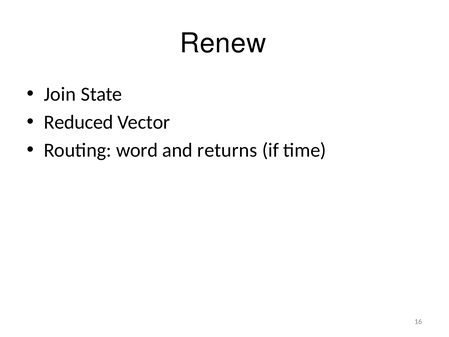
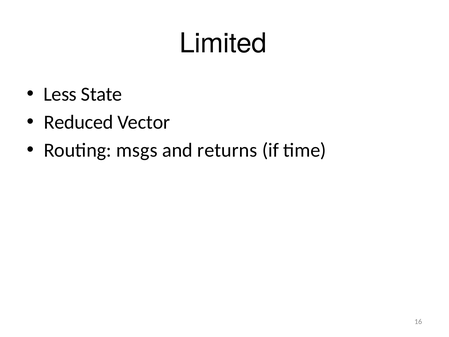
Renew: Renew -> Limited (223, 43)
Join: Join -> Less (60, 94)
word: word -> msgs (137, 150)
